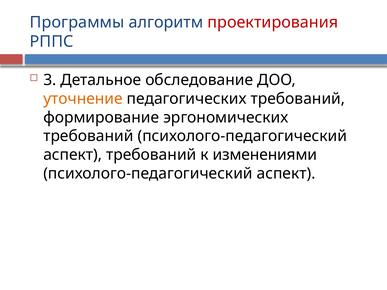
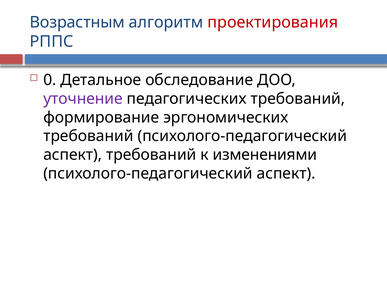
Программы: Программы -> Возрастным (77, 22)
3: 3 -> 0 (50, 80)
уточнение colour: orange -> purple (83, 99)
